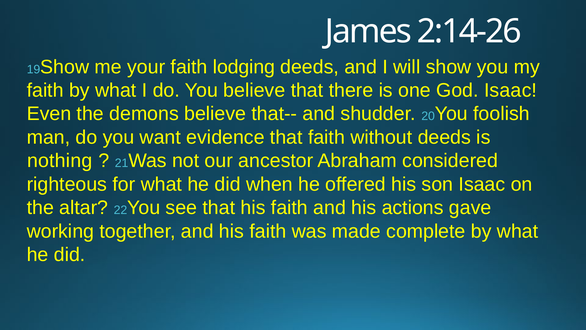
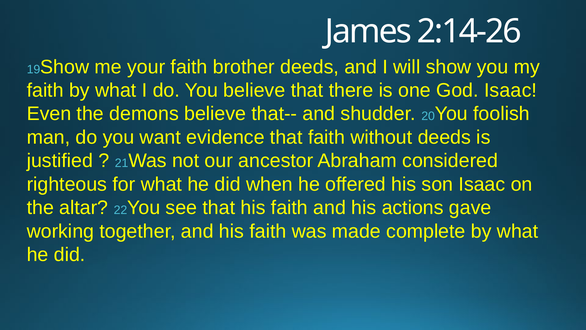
lodging: lodging -> brother (244, 67)
nothing: nothing -> justified (60, 161)
